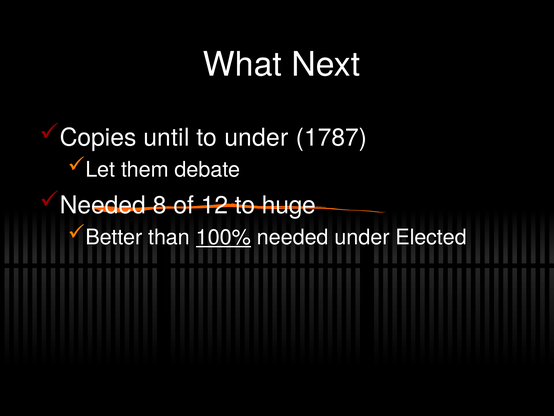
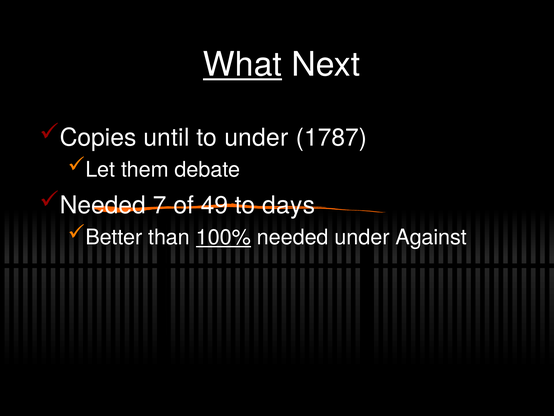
What underline: none -> present (242, 65)
8: 8 -> 7 (160, 205)
12: 12 -> 49 (214, 205)
huge: huge -> days (289, 205)
Elected: Elected -> Against (431, 237)
